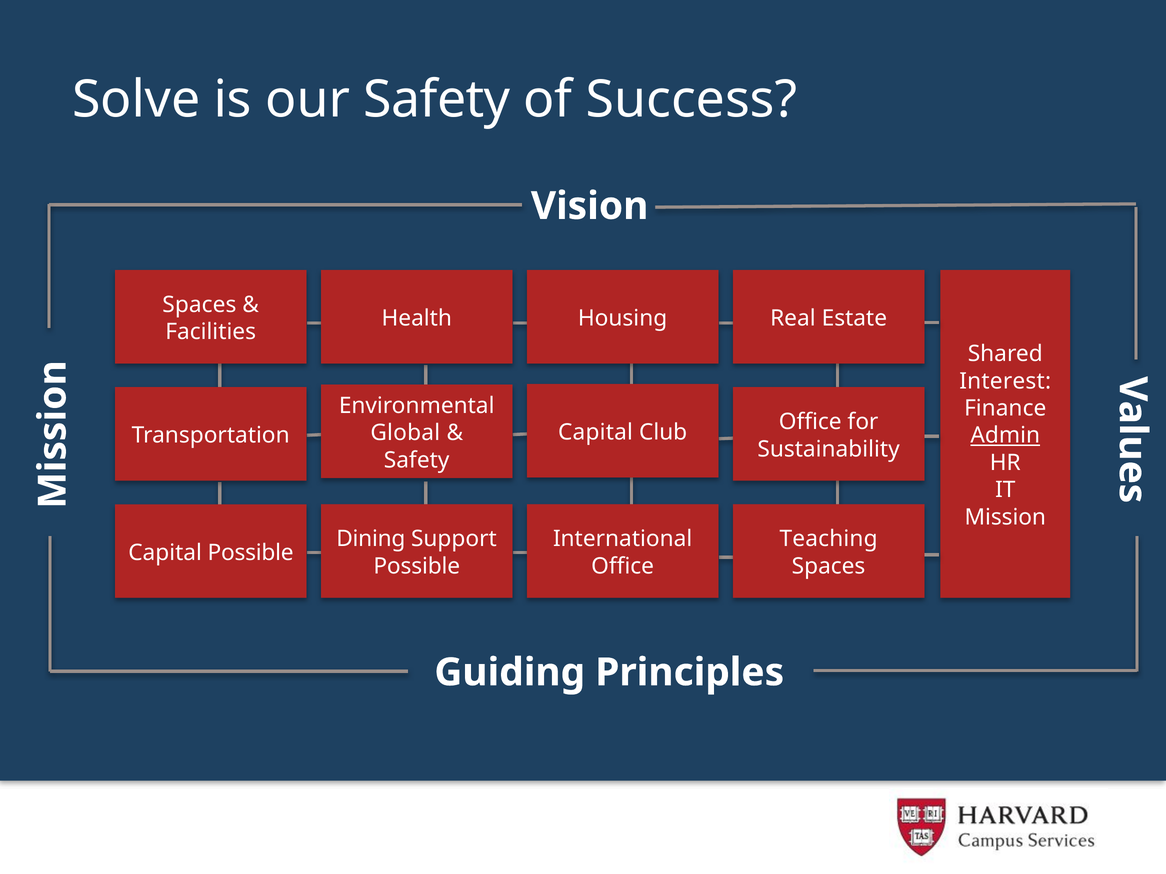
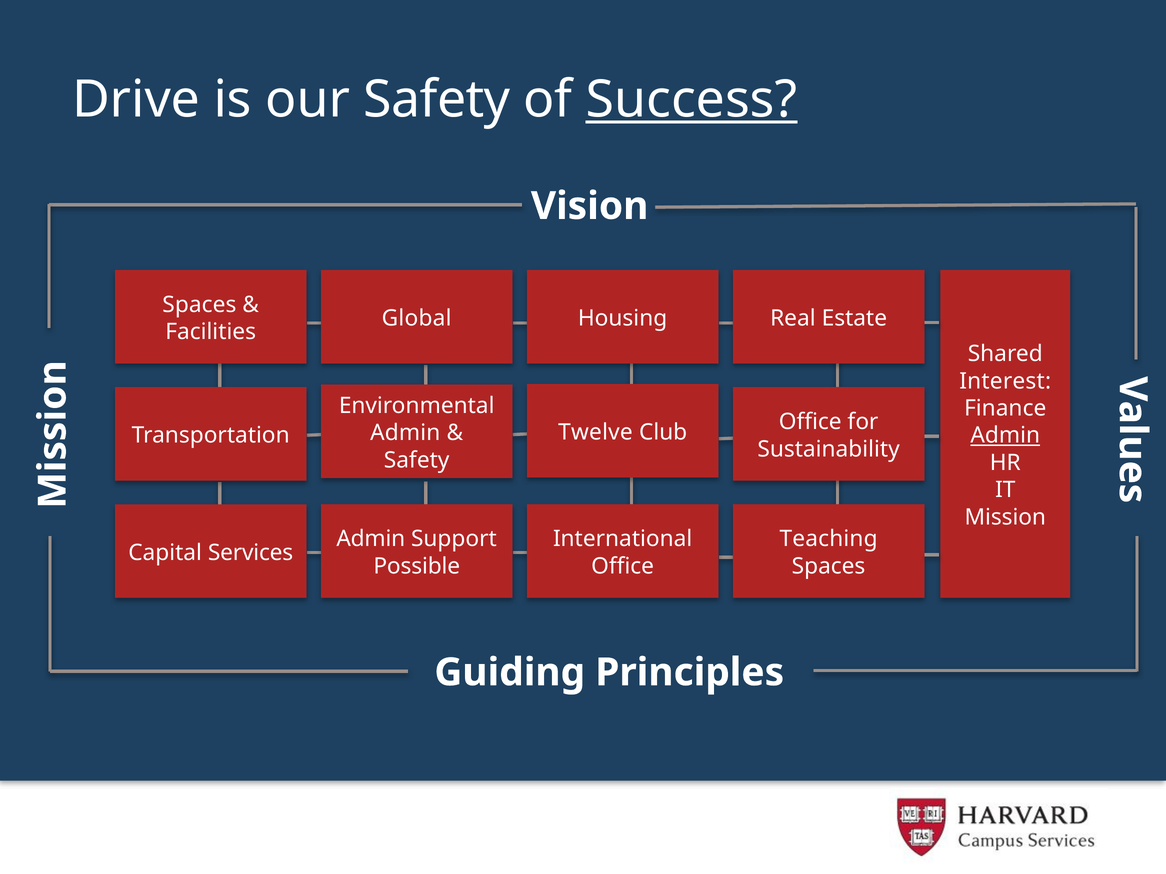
Solve: Solve -> Drive (136, 100)
Success underline: none -> present (691, 100)
Health: Health -> Global (417, 318)
Capital: Capital -> Twelve (595, 433)
Global: Global -> Admin (405, 433)
Dining: Dining -> Admin (371, 539)
Capital Possible: Possible -> Services (251, 553)
